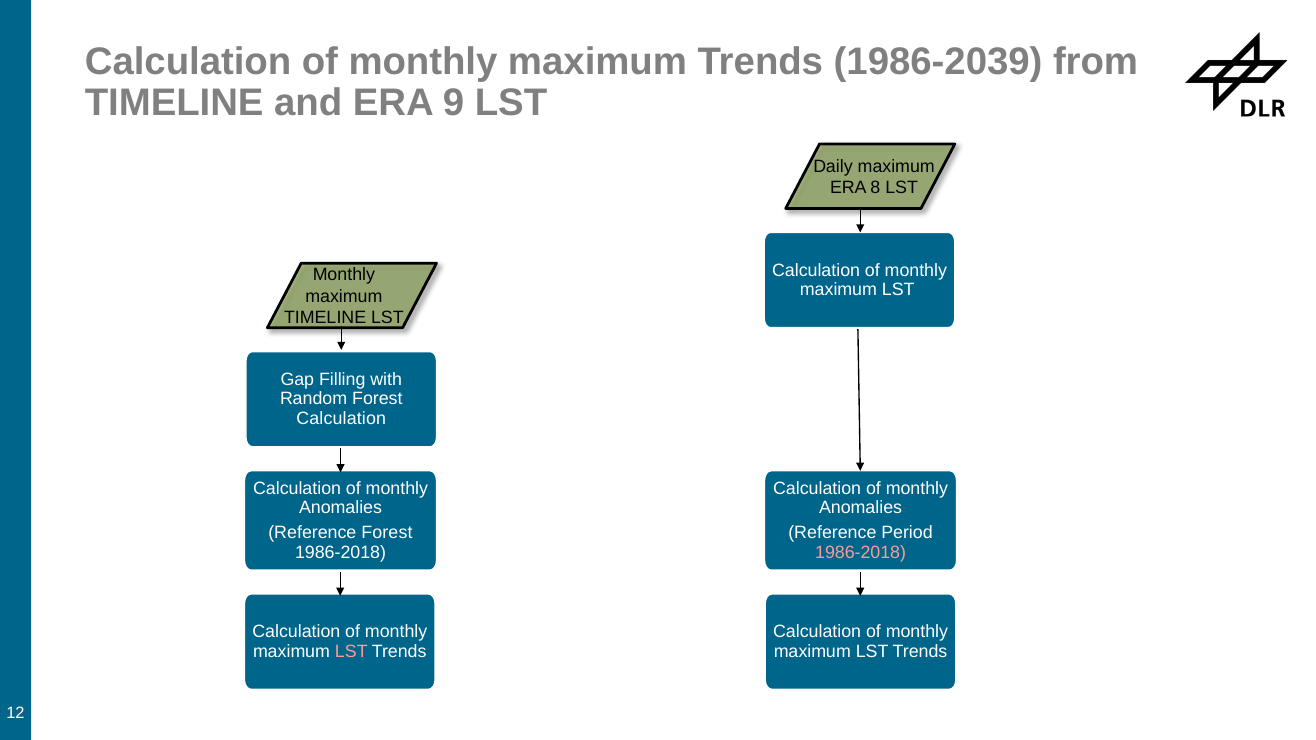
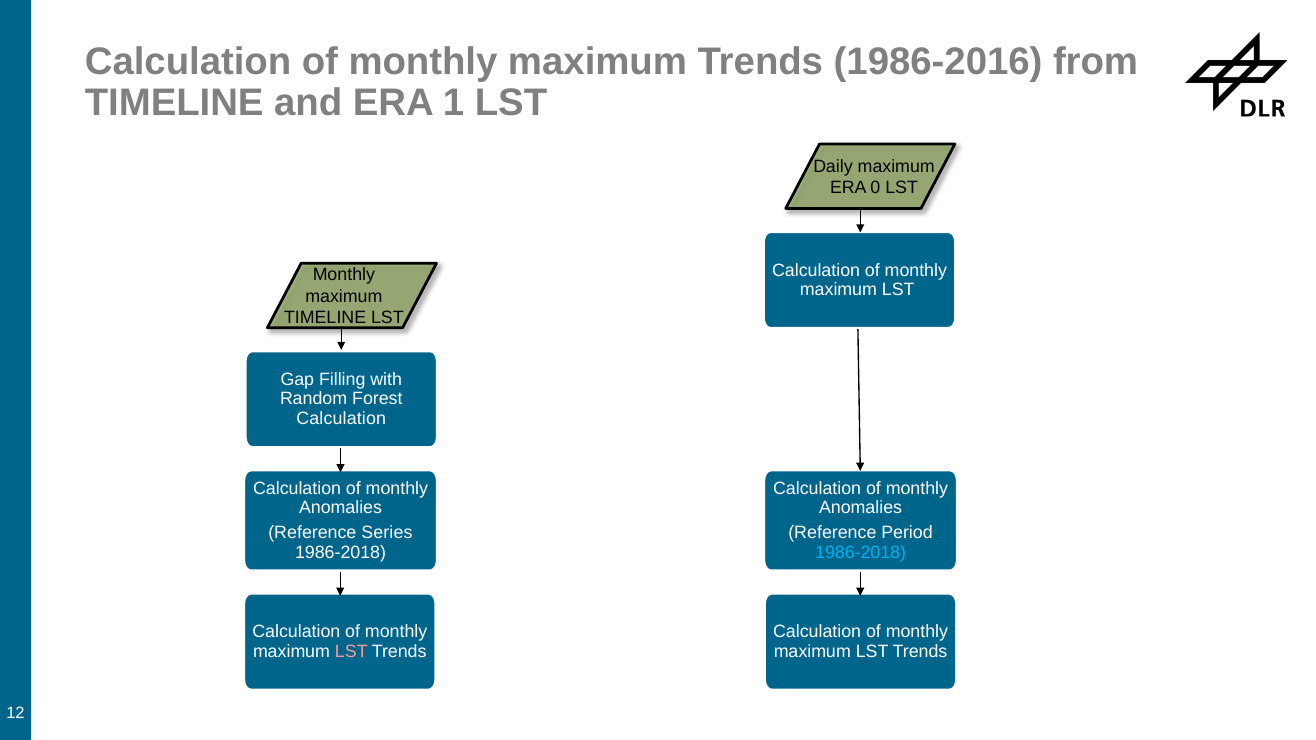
1986-2039: 1986-2039 -> 1986-2016 (938, 61)
9: 9 -> 1 (454, 103)
8: 8 -> 0 (875, 188)
Reference Forest: Forest -> Series (387, 533)
1986-2018 colour: pink -> light blue (861, 553)
